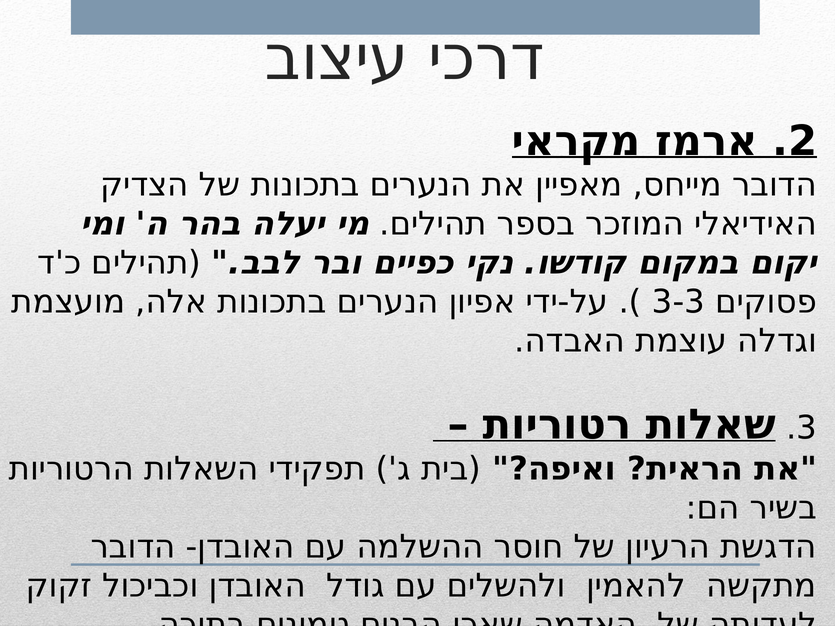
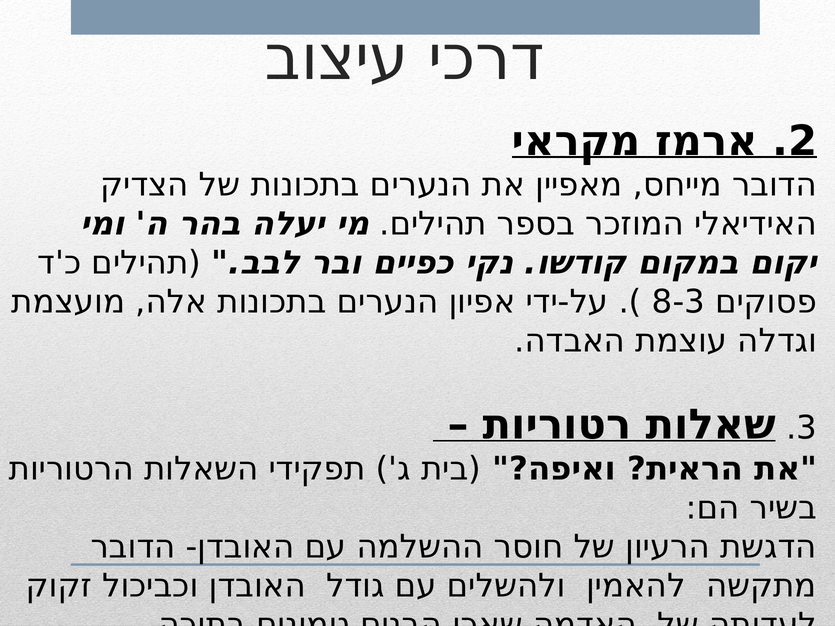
3-3: 3-3 -> 8-3 (678, 302)
